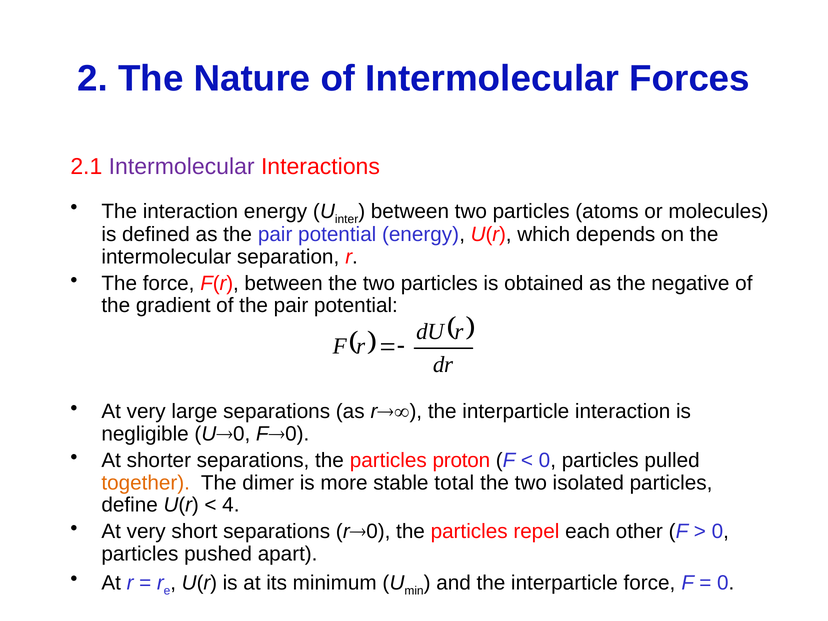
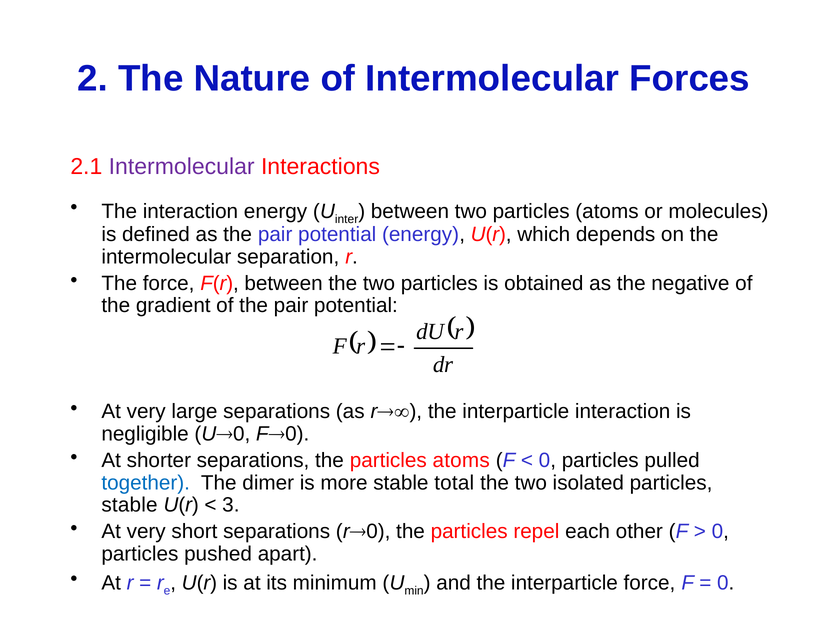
the particles proton: proton -> atoms (461, 460)
together colour: orange -> blue (146, 483)
define: define -> stable (130, 505)
4: 4 -> 3 (231, 505)
